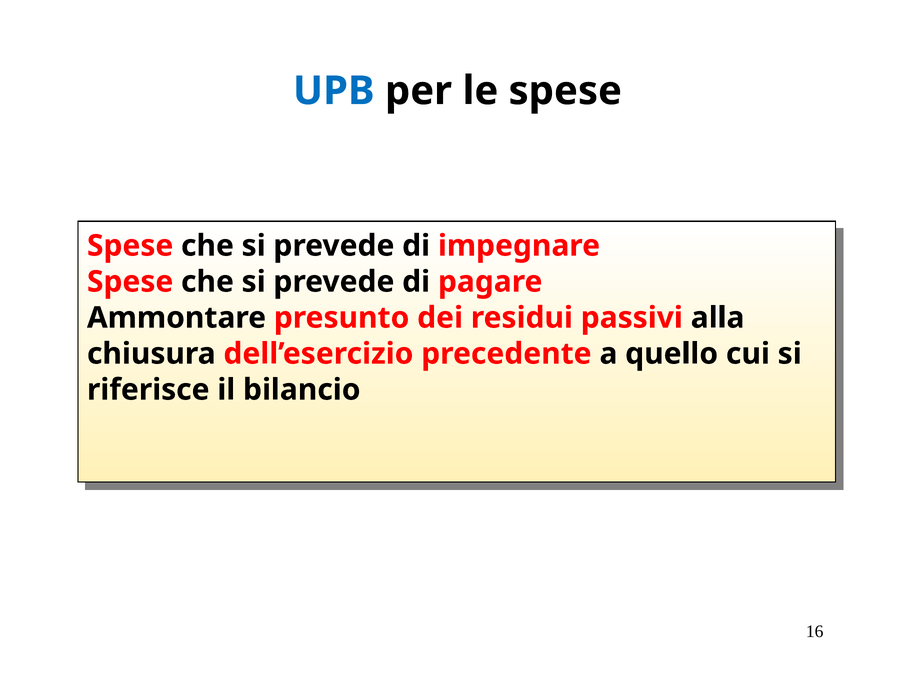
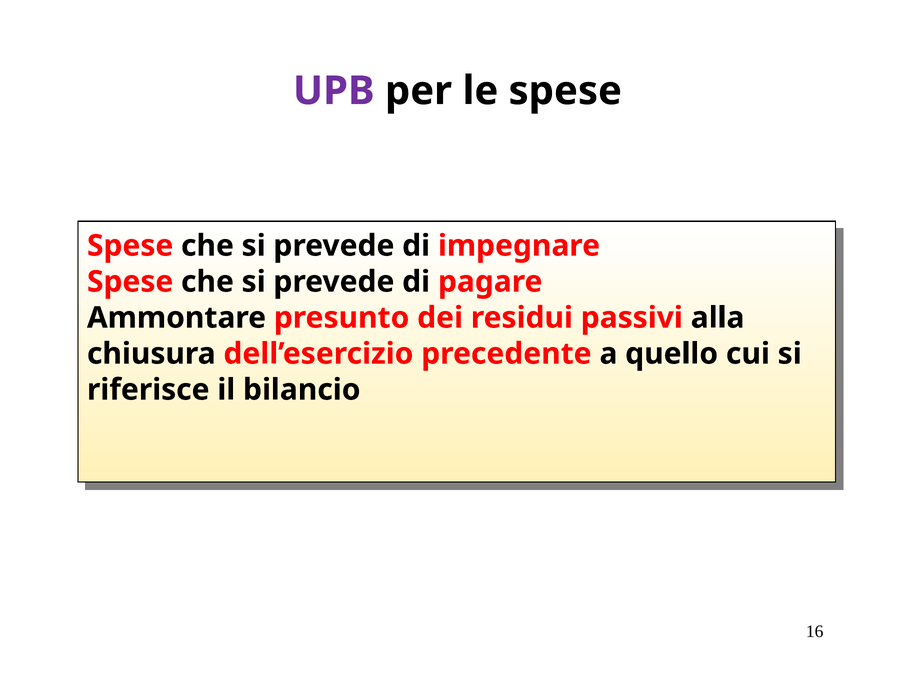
UPB colour: blue -> purple (334, 91)
